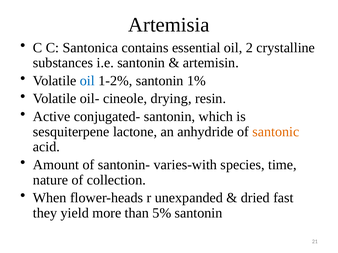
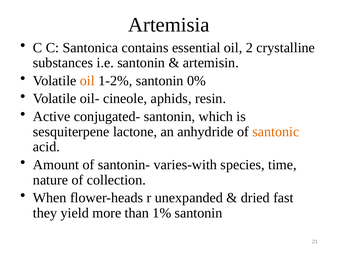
oil colour: blue -> orange (87, 81)
1%: 1% -> 0% (196, 81)
drying: drying -> aphids (171, 99)
5%: 5% -> 1% (162, 213)
